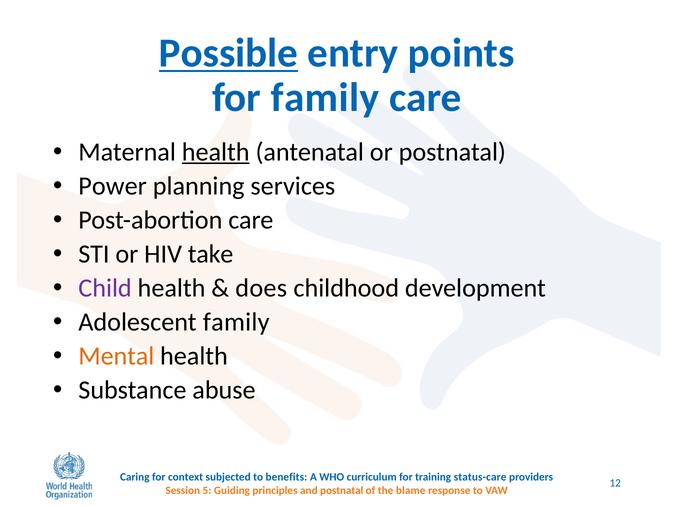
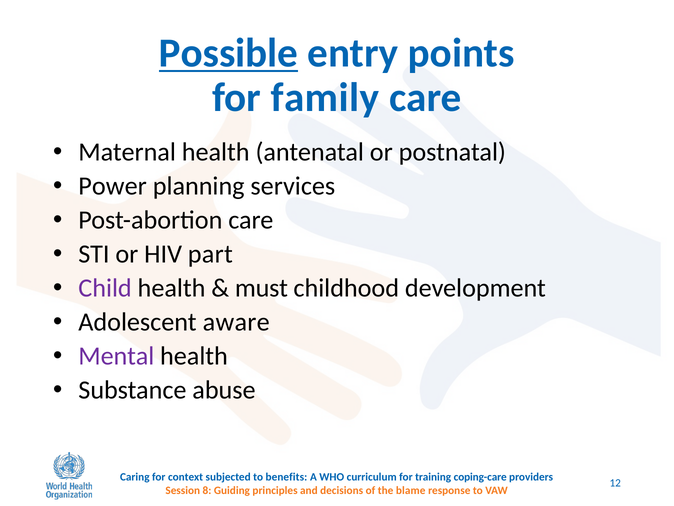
health underline: present -> none (216, 152)
take: take -> part (210, 254)
does: does -> must (261, 288)
Adolescent family: family -> aware (236, 322)
Mental colour: orange -> purple (116, 356)
status-care: status-care -> coping-care (480, 476)
5: 5 -> 8 (207, 490)
and postnatal: postnatal -> decisions (342, 490)
